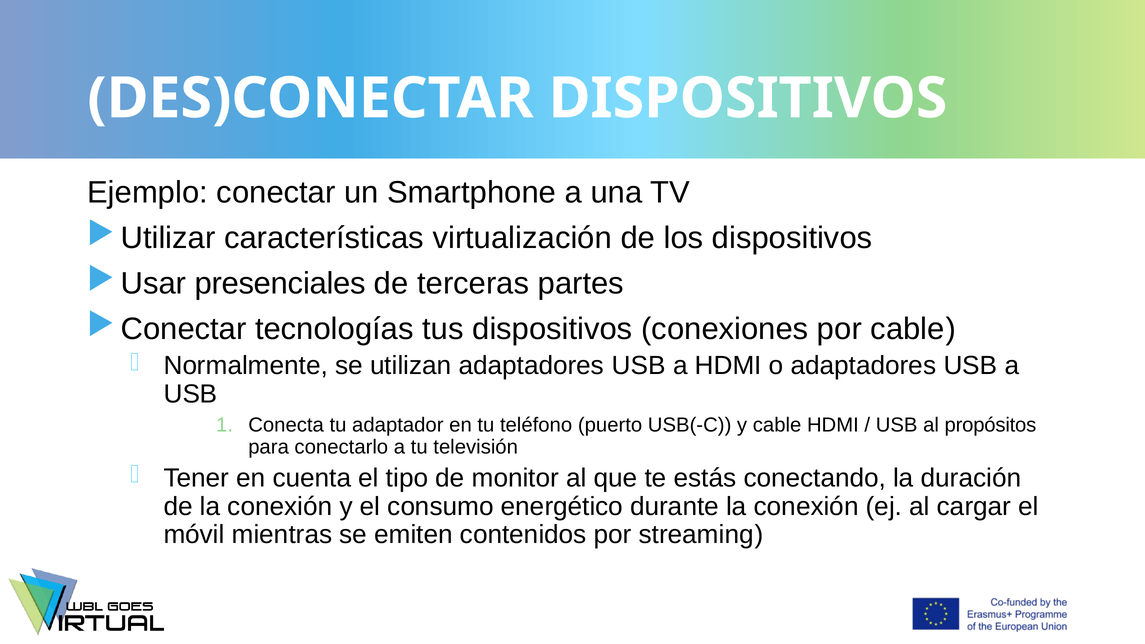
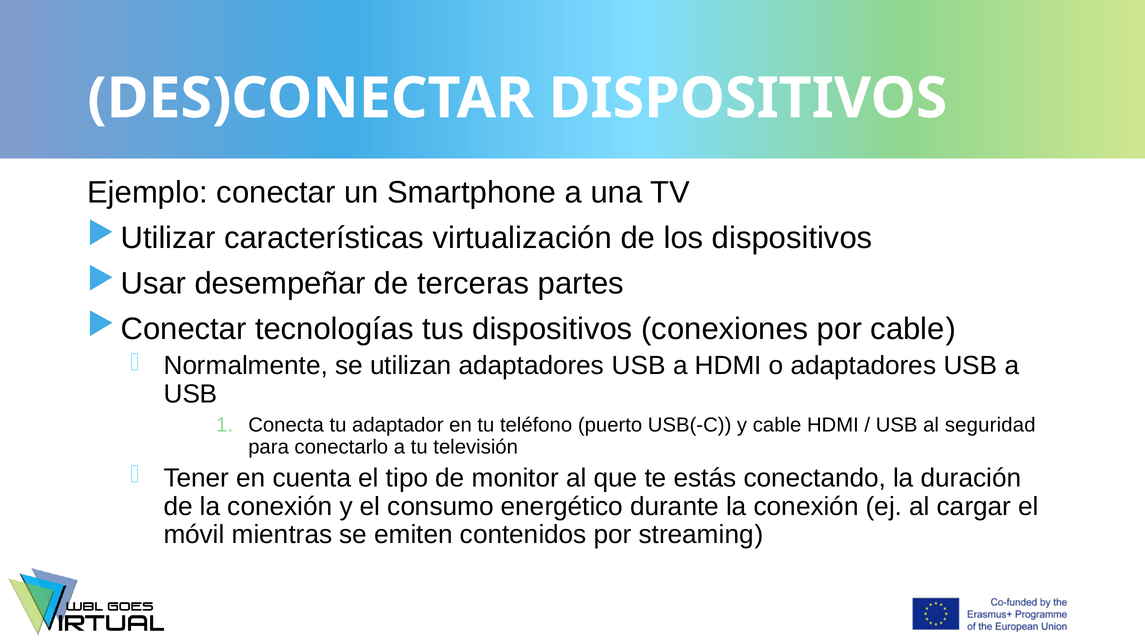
presenciales: presenciales -> desempeñar (280, 283)
propósitos: propósitos -> seguridad (990, 425)
